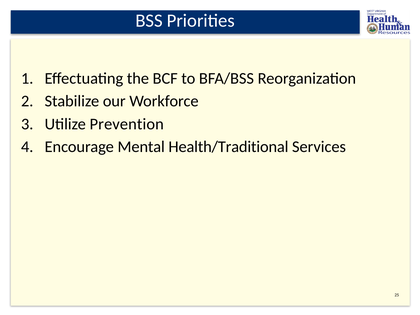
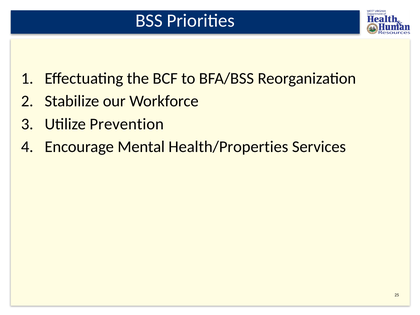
Health/Traditional: Health/Traditional -> Health/Properties (228, 147)
